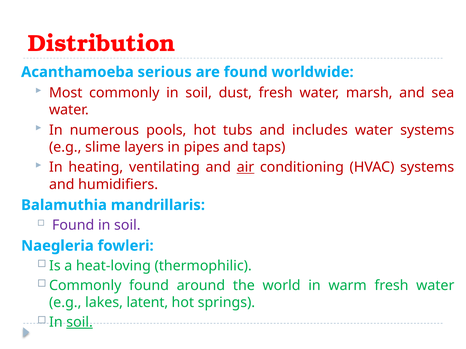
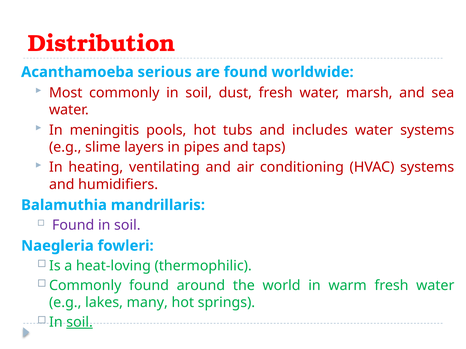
numerous: numerous -> meningitis (104, 130)
air underline: present -> none (245, 168)
latent: latent -> many (147, 303)
